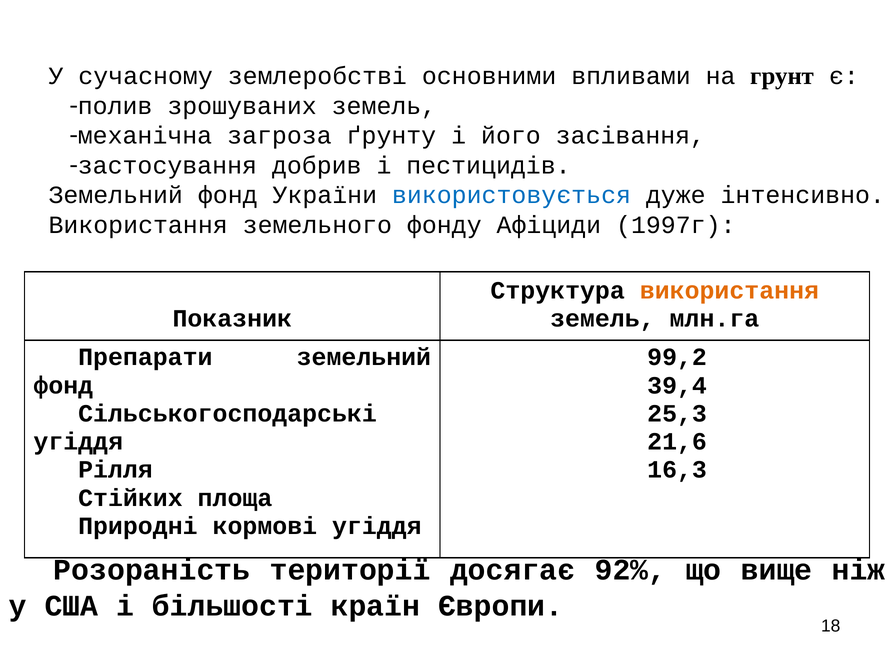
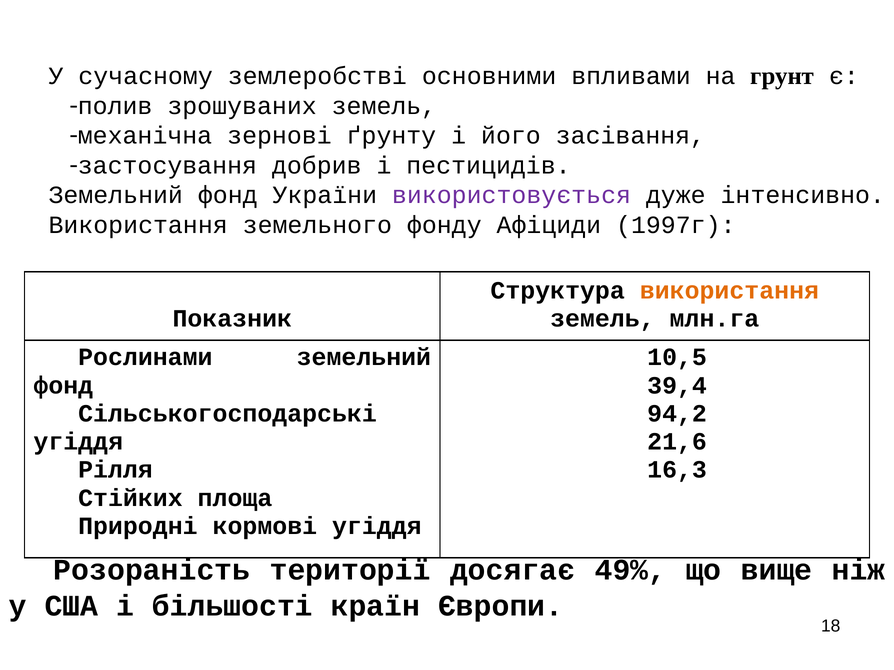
загроза: загроза -> зернові (279, 136)
використовується colour: blue -> purple (511, 195)
Препарати: Препарати -> Рослинами (145, 357)
99,2: 99,2 -> 10,5 (677, 357)
25,3: 25,3 -> 94,2 (677, 414)
92%: 92% -> 49% (630, 571)
